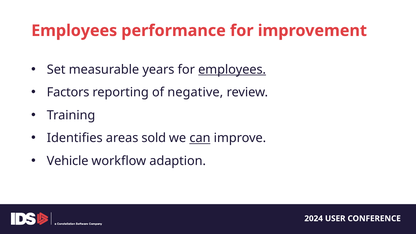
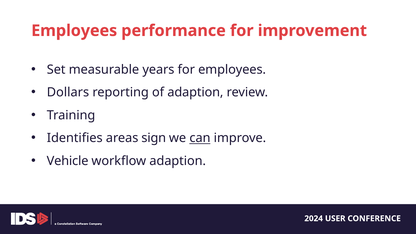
employees underline: present -> none (232, 70)
Factors: Factors -> Dollars (68, 92)
of negative: negative -> adaption (195, 92)
sold: sold -> sign (154, 138)
